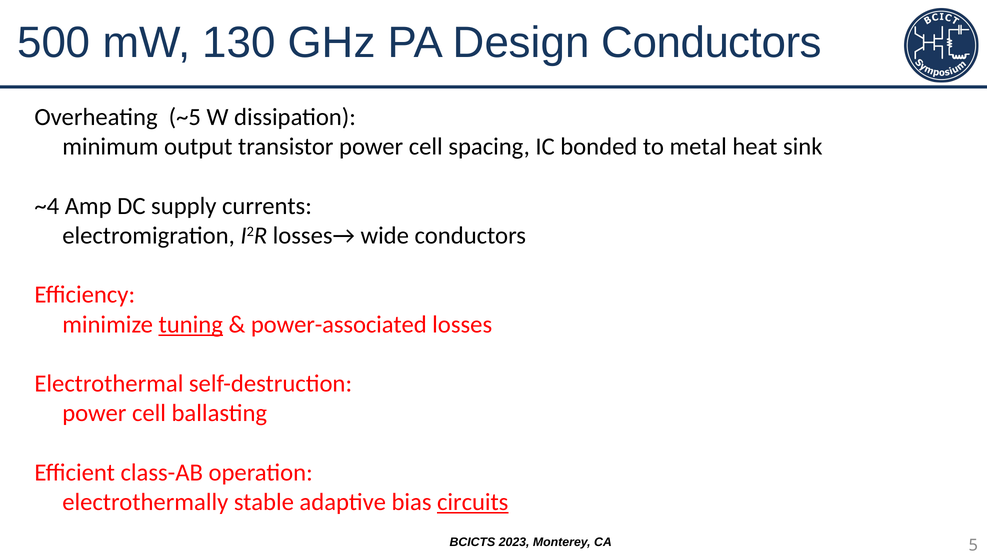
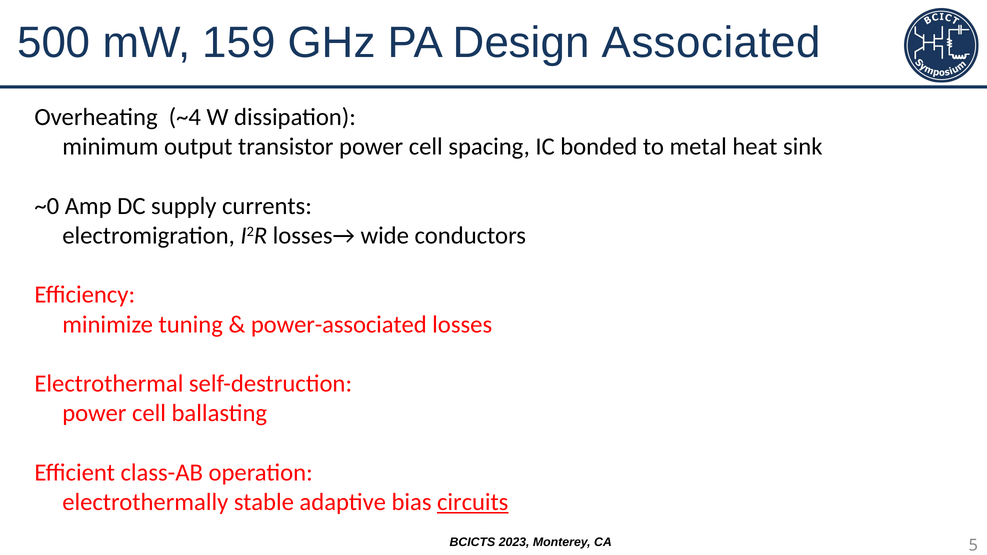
130: 130 -> 159 (239, 43)
Design Conductors: Conductors -> Associated (711, 43)
~5: ~5 -> ~4 (185, 117)
~4: ~4 -> ~0 (47, 206)
tuning underline: present -> none (191, 325)
